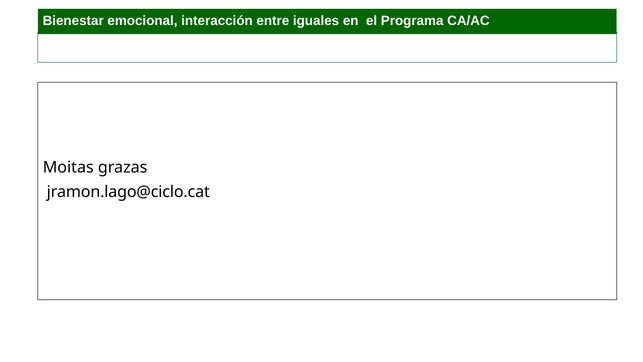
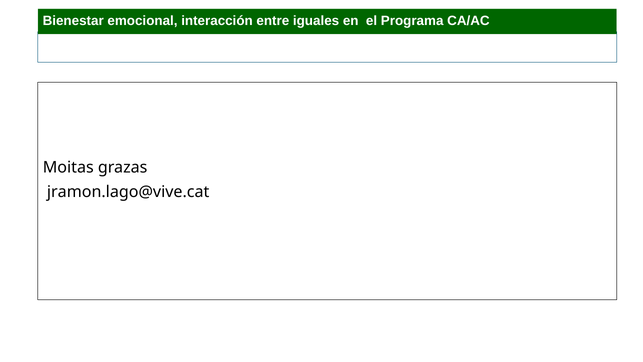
jramon.lago@ciclo.cat: jramon.lago@ciclo.cat -> jramon.lago@vive.cat (128, 192)
